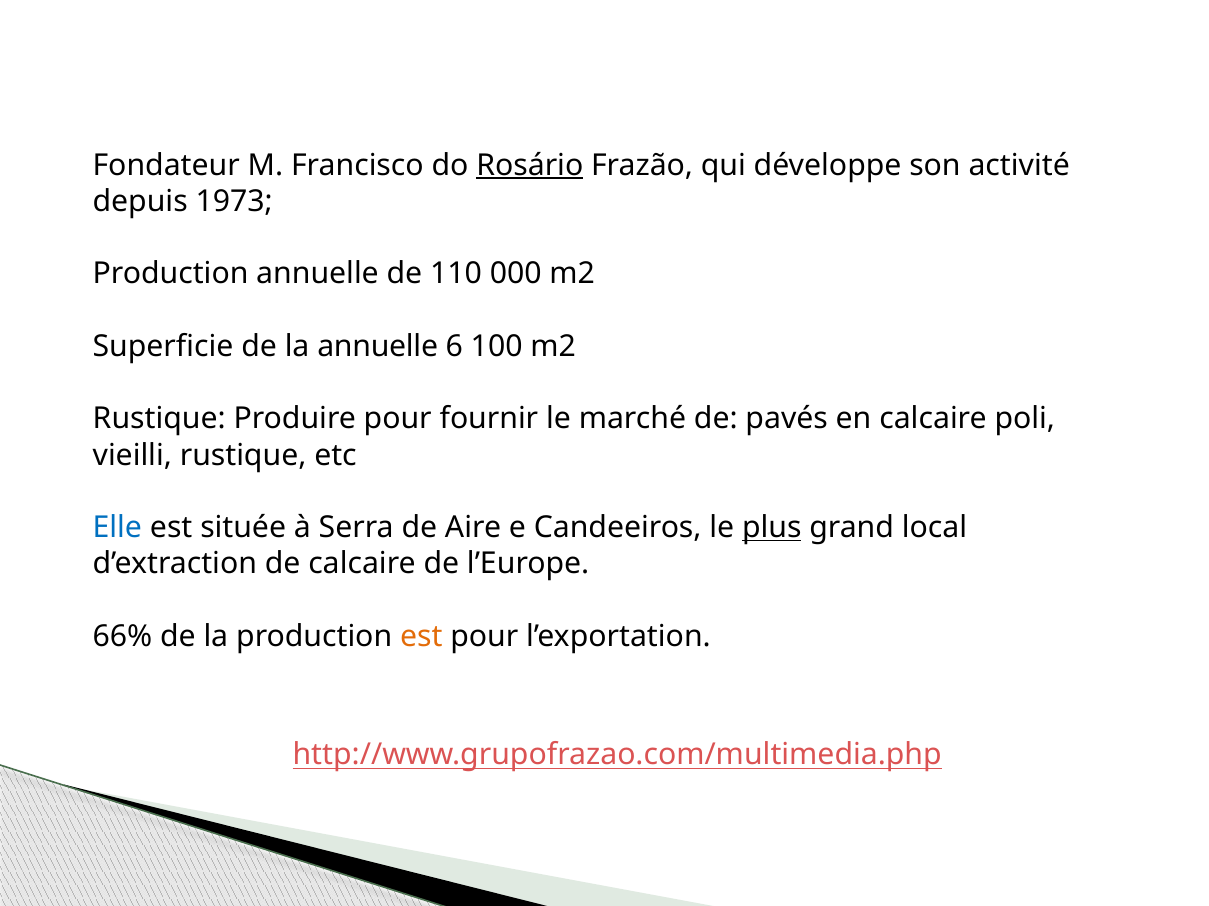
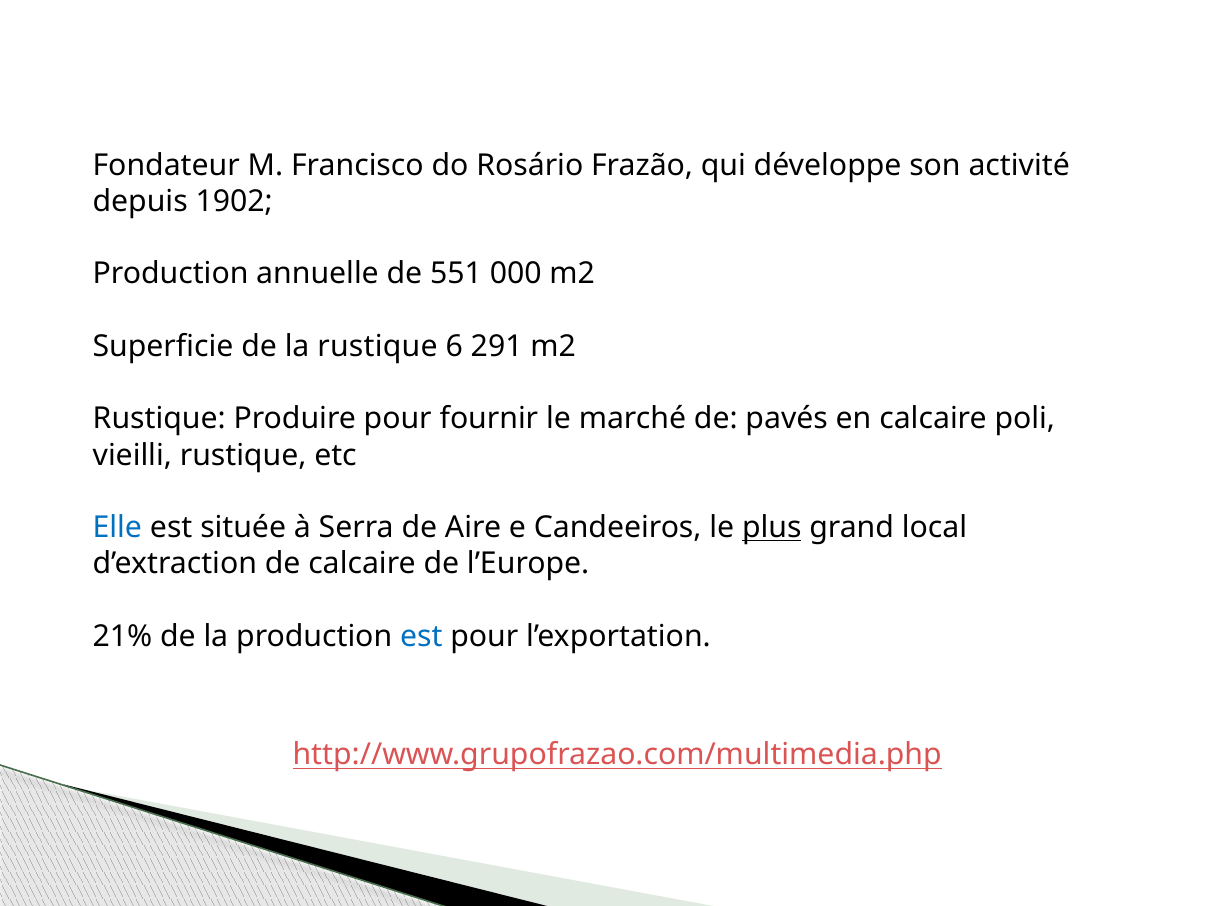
Rosário underline: present -> none (530, 165)
1973: 1973 -> 1902 (234, 202)
110: 110 -> 551 (456, 274)
la annuelle: annuelle -> rustique (377, 347)
100: 100 -> 291 (497, 347)
66%: 66% -> 21% (123, 637)
est colour: orange -> blue (421, 637)
